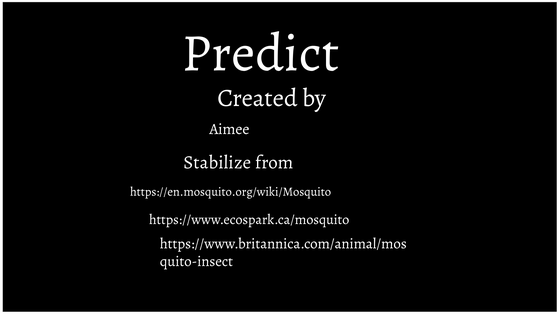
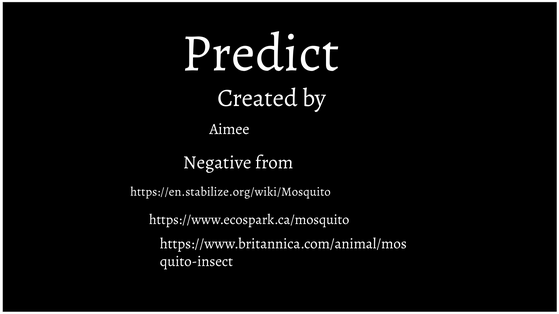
Stabilize: Stabilize -> Negative (217, 162)
https://en.mosquito.org/wiki/Mosquito: https://en.mosquito.org/wiki/Mosquito -> https://en.stabilize.org/wiki/Mosquito (231, 192)
